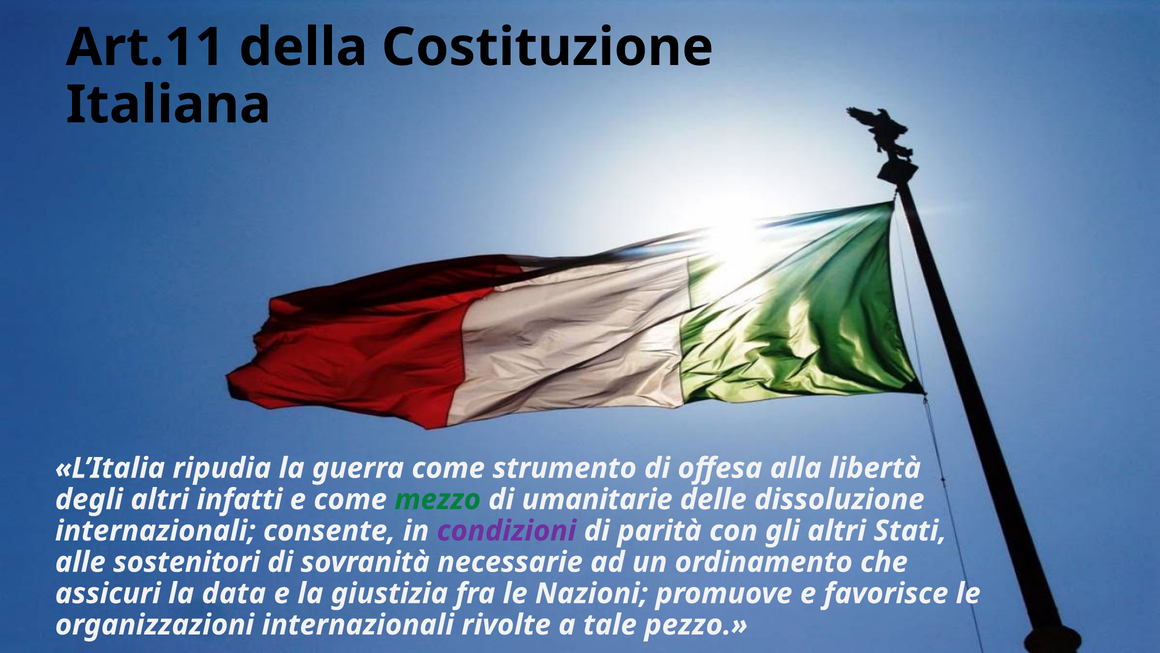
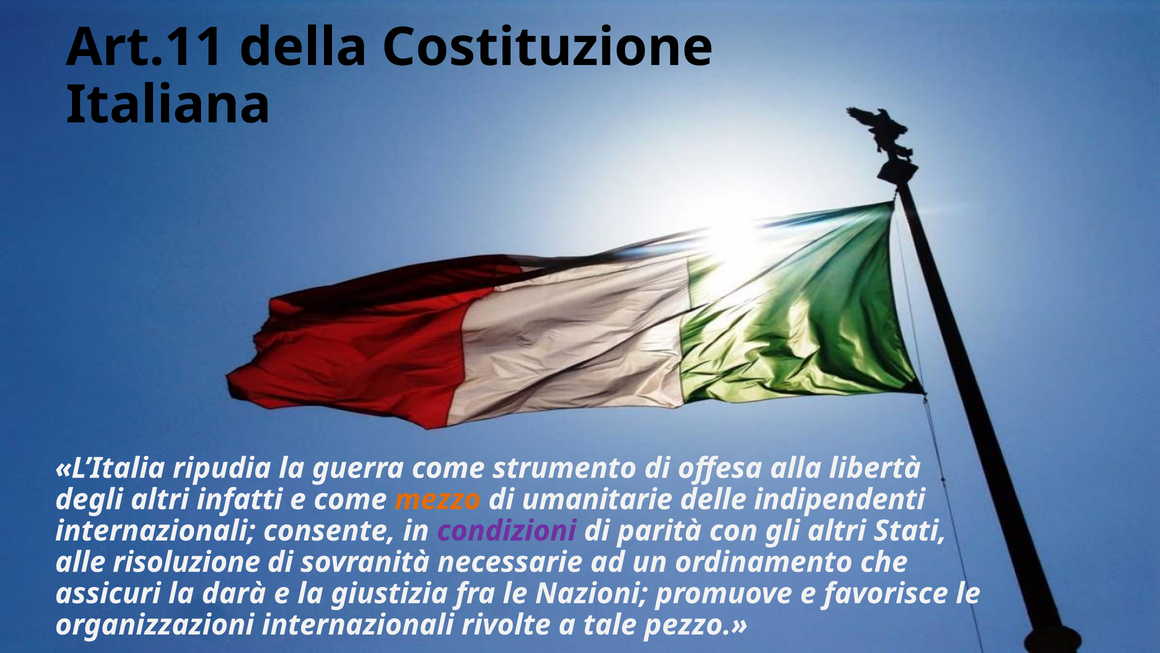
mezzo colour: green -> orange (438, 499)
dissoluzione: dissoluzione -> indipendenti (840, 499)
sostenitori: sostenitori -> risoluzione (187, 562)
data: data -> darà (234, 593)
